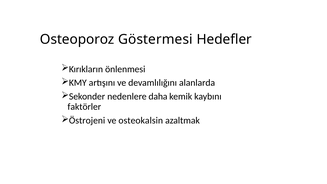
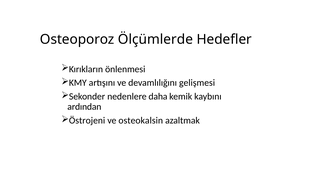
Göstermesi: Göstermesi -> Ölçümlerde (155, 39)
alanlarda: alanlarda -> gelişmesi (197, 83)
faktörler: faktörler -> ardından (84, 107)
